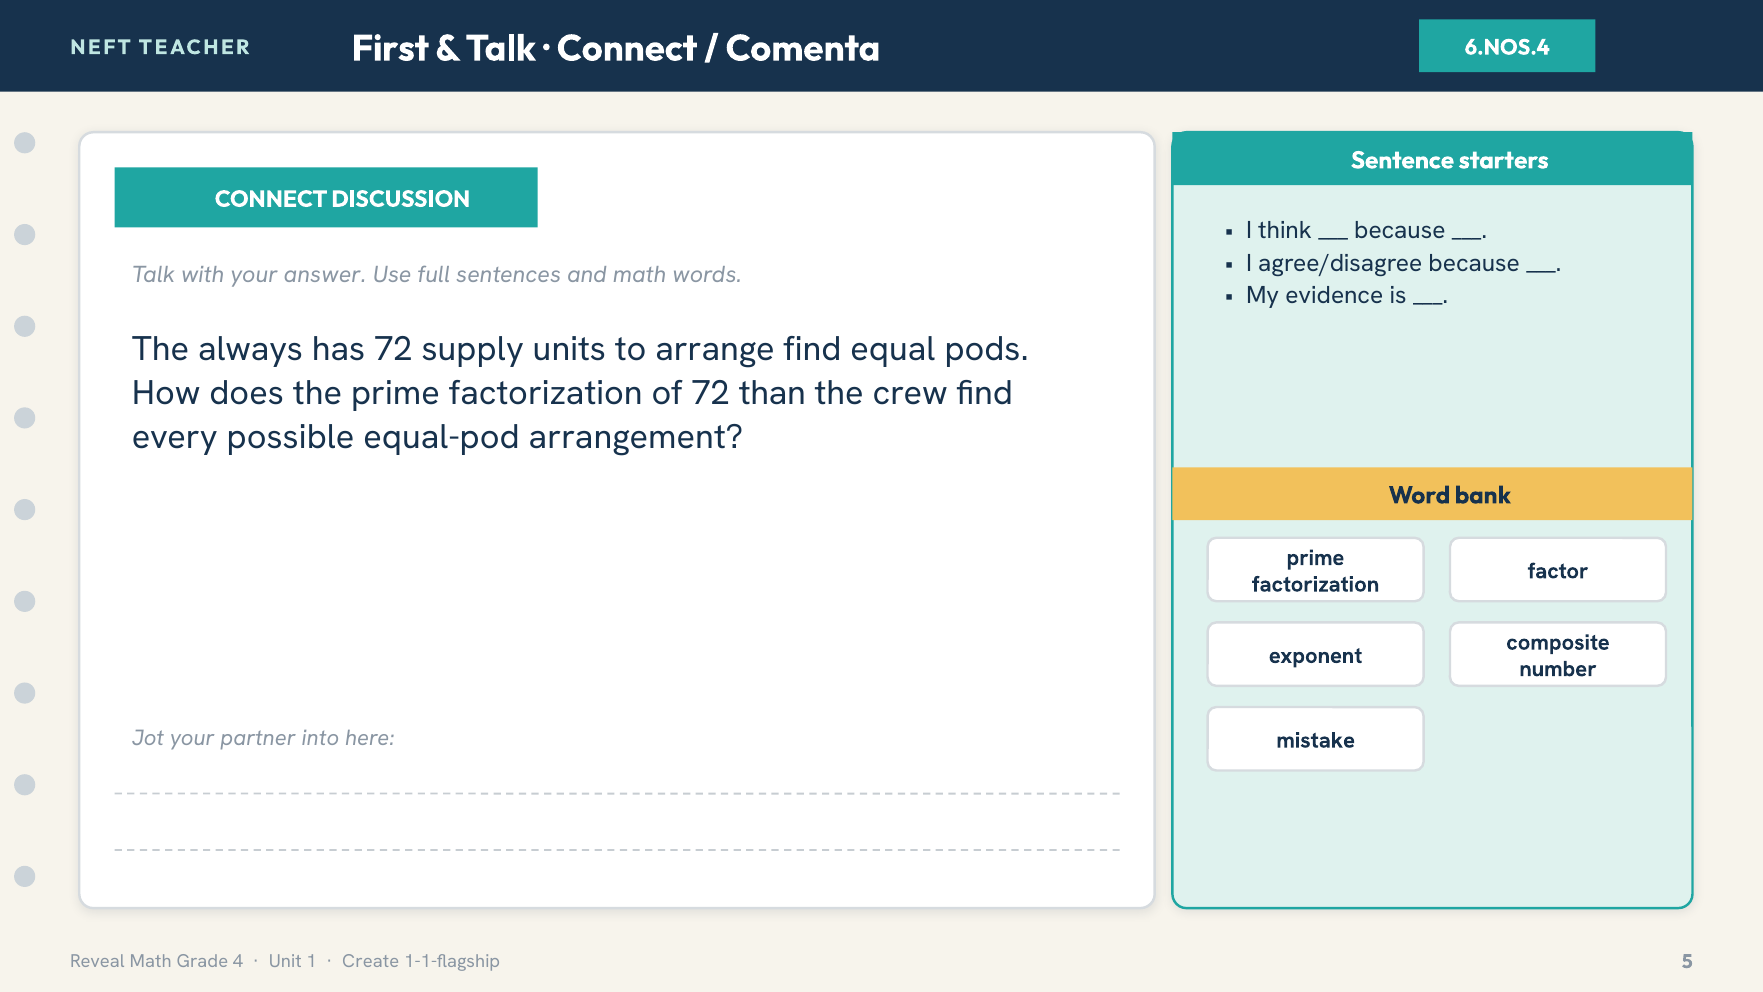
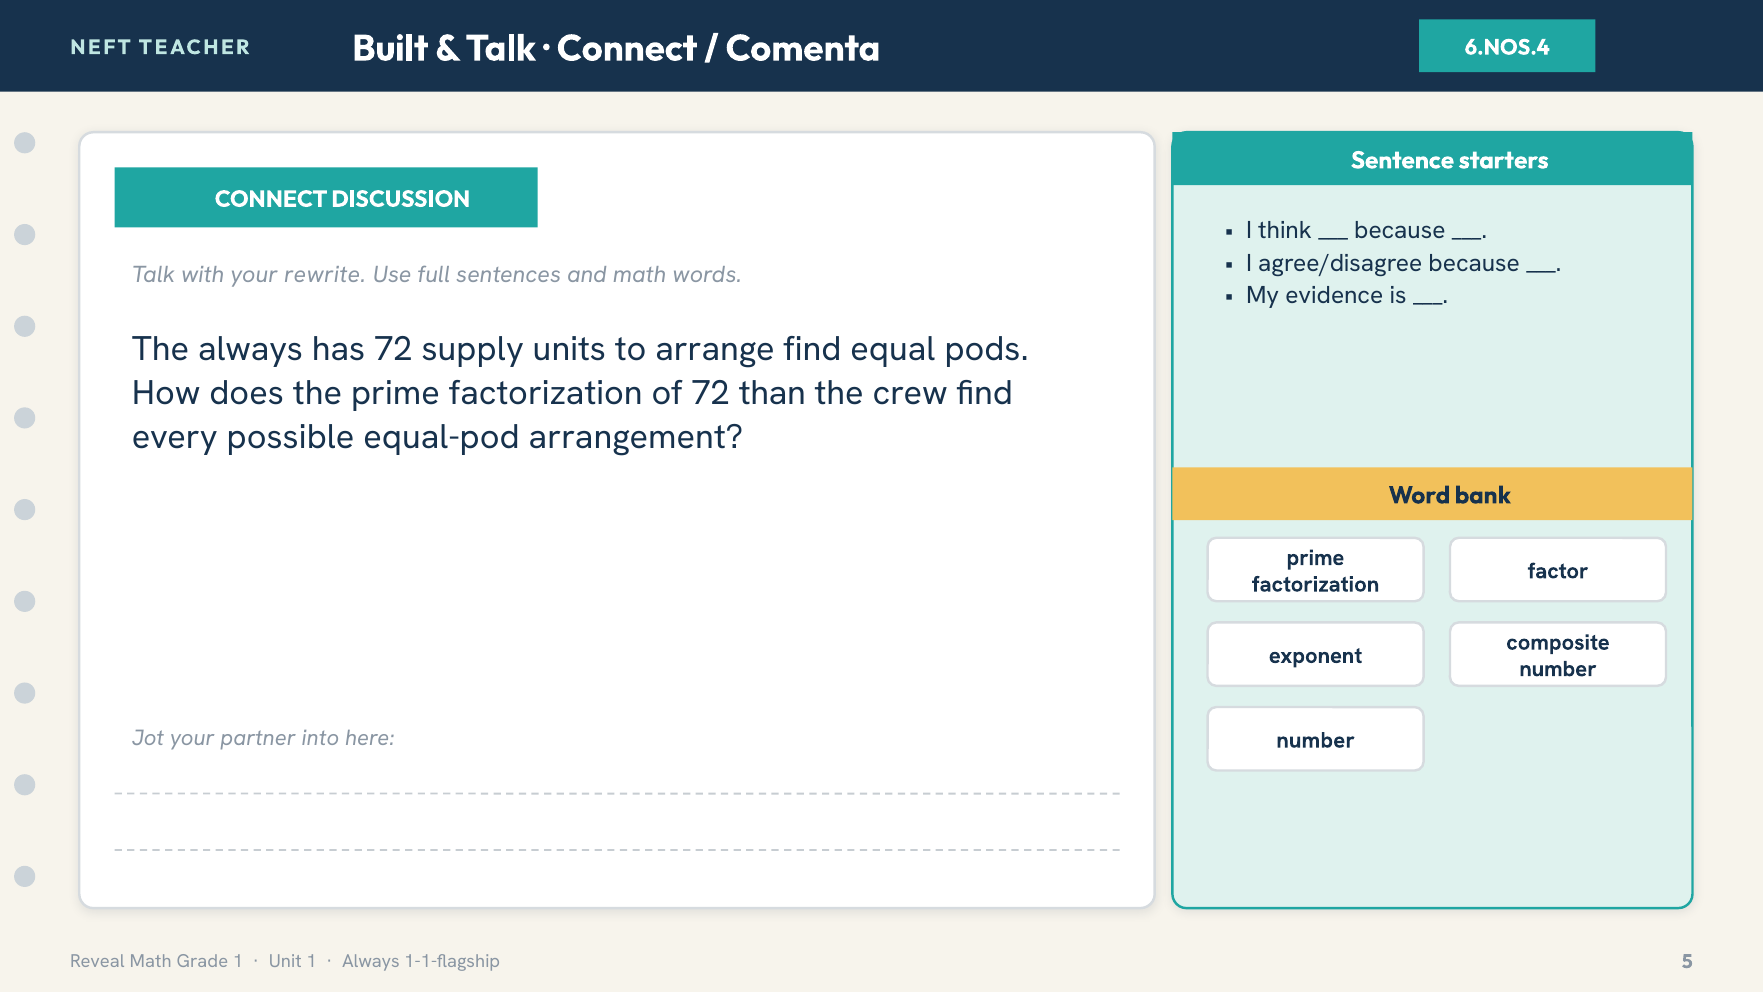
First: First -> Built (390, 48)
answer: answer -> rewrite (325, 275)
mistake: mistake -> number (1316, 740)
Grade 4: 4 -> 1 (238, 961)
Create: Create -> Always (371, 961)
